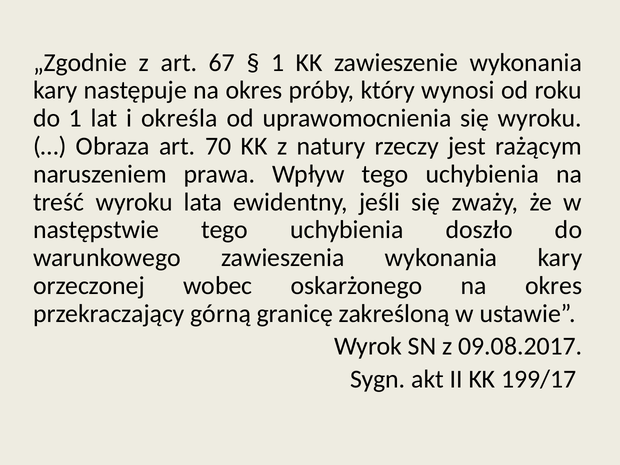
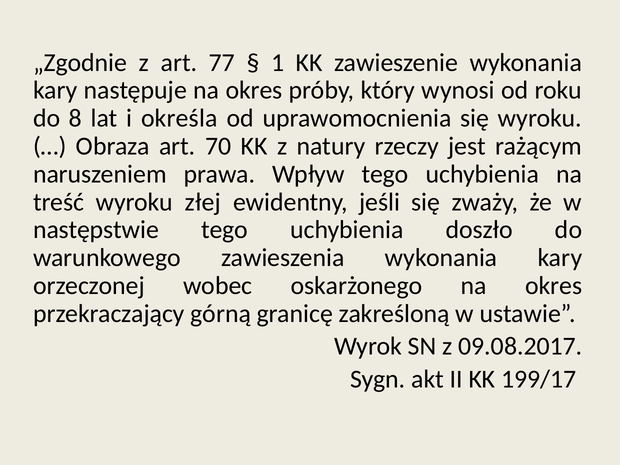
67: 67 -> 77 (222, 62)
do 1: 1 -> 8 (75, 118)
lata: lata -> złej (203, 202)
